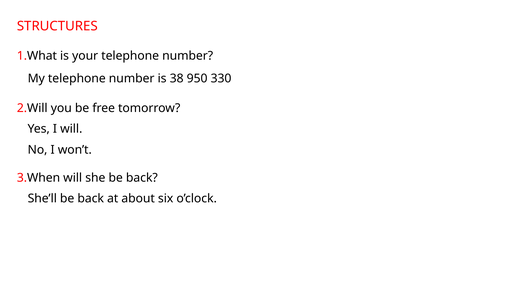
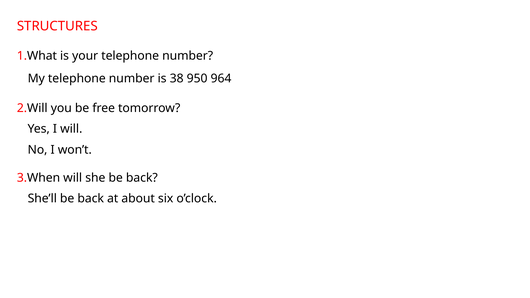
330: 330 -> 964 (221, 78)
